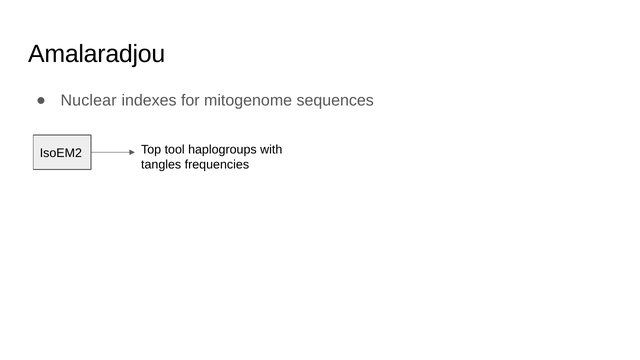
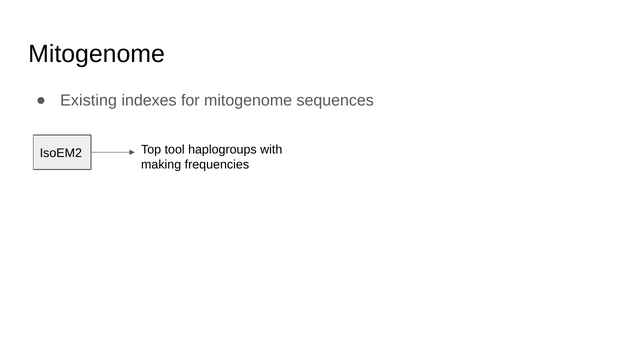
Amalaradjou: Amalaradjou -> Mitogenome (97, 54)
Nuclear: Nuclear -> Existing (89, 101)
tangles: tangles -> making (161, 165)
